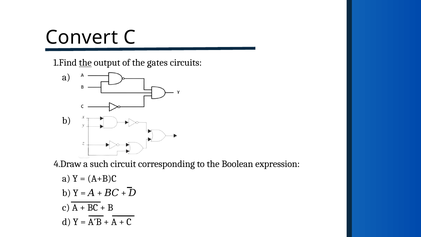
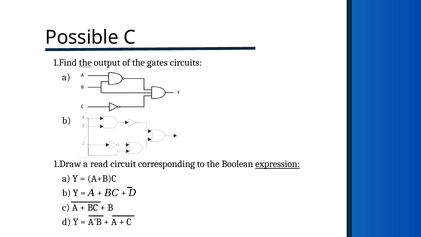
Convert: Convert -> Possible (82, 37)
4.Draw: 4.Draw -> 1.Draw (67, 164)
such: such -> read (99, 164)
expression underline: none -> present (278, 164)
